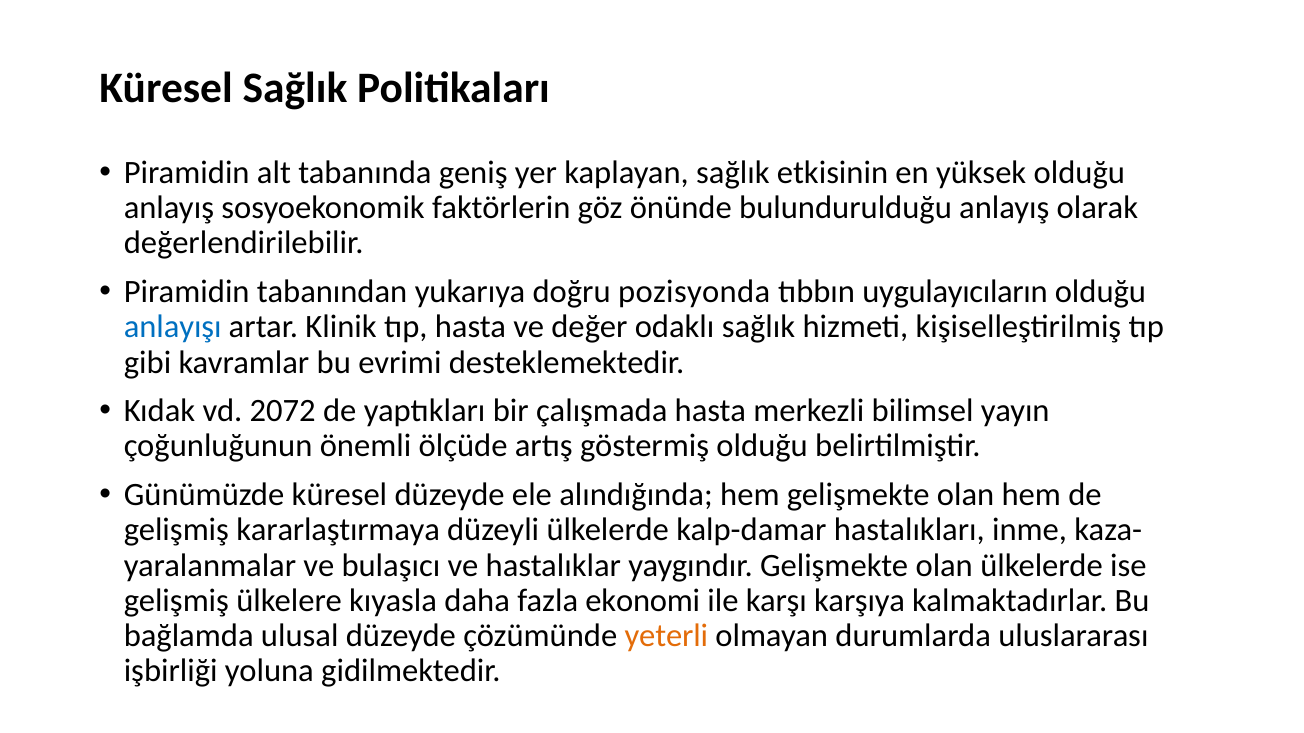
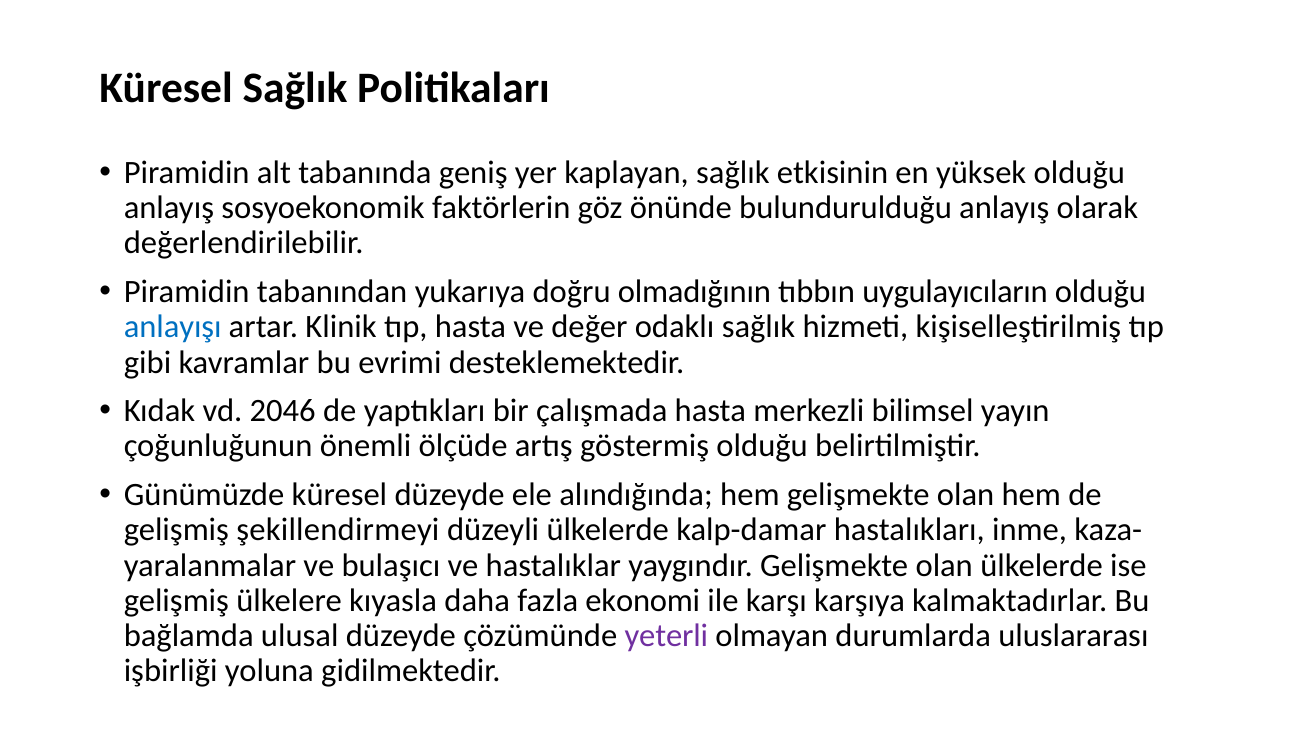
pozisyonda: pozisyonda -> olmadığının (694, 292)
2072: 2072 -> 2046 (283, 411)
kararlaştırmaya: kararlaştırmaya -> şekillendirmeyi (338, 530)
yeterli colour: orange -> purple (666, 636)
